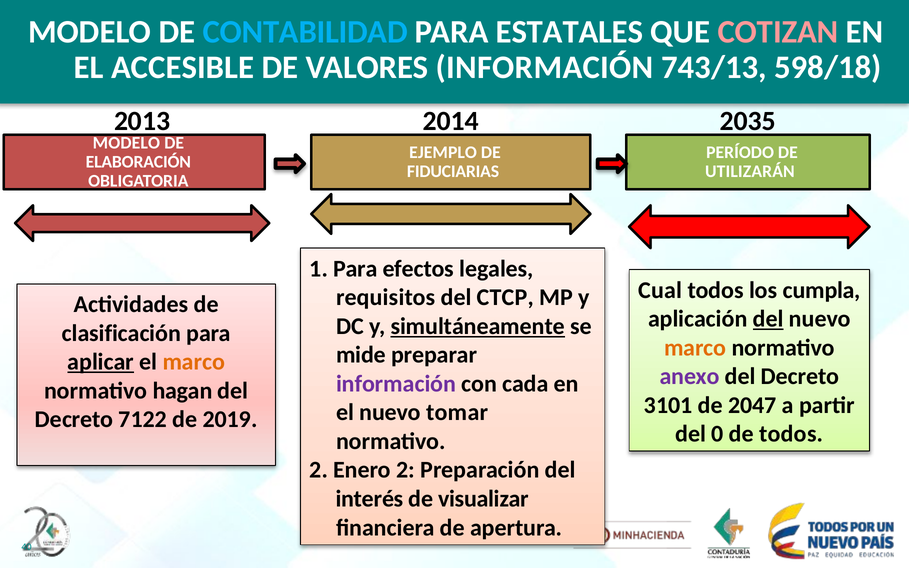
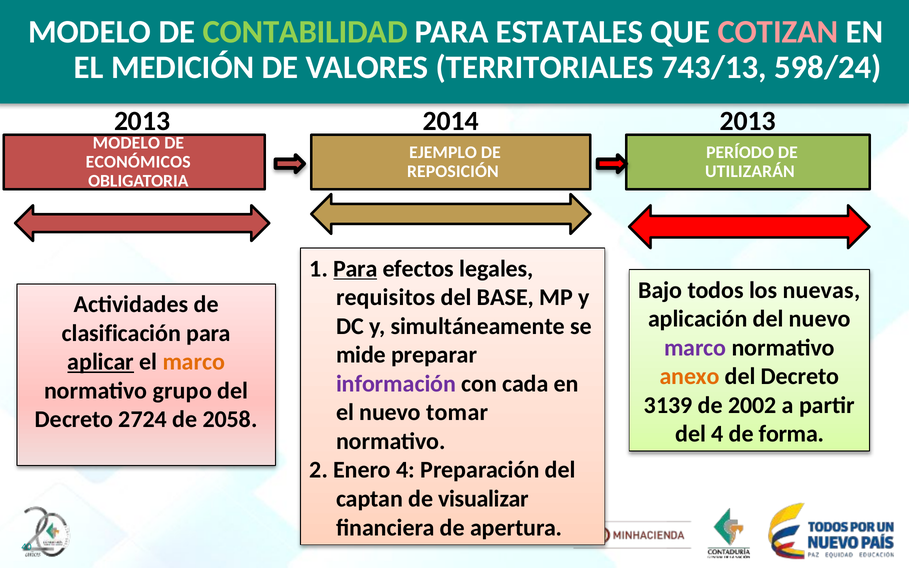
CONTABILIDAD colour: light blue -> light green (305, 32)
ACCESIBLE: ACCESIBLE -> MEDICIÓN (183, 67)
VALORES INFORMACIÓN: INFORMACIÓN -> TERRITORIALES (545, 67)
598/18: 598/18 -> 598/24 (828, 67)
2014 2035: 2035 -> 2013 (748, 121)
ELABORACIÓN: ELABORACIÓN -> ECONÓMICOS (138, 162)
FIDUCIARIAS: FIDUCIARIAS -> REPOSICIÓN (453, 172)
Para underline: none -> present (355, 269)
Cual: Cual -> Bajo (660, 290)
cumpla: cumpla -> nuevas (822, 290)
CTCP: CTCP -> BASE (505, 298)
del underline: present -> none (768, 319)
simultáneamente underline: present -> none (478, 326)
marco colour: orange -> purple (695, 348)
anexo colour: purple -> orange (690, 377)
hagan: hagan -> grupo (182, 391)
3101: 3101 -> 3139 (668, 405)
2047: 2047 -> 2002 (752, 405)
7122: 7122 -> 2724 (143, 420)
2019: 2019 -> 2058 (230, 420)
del 0: 0 -> 4 (717, 434)
de todos: todos -> forma (791, 434)
Enero 2: 2 -> 4 (406, 470)
interés: interés -> captan (370, 499)
